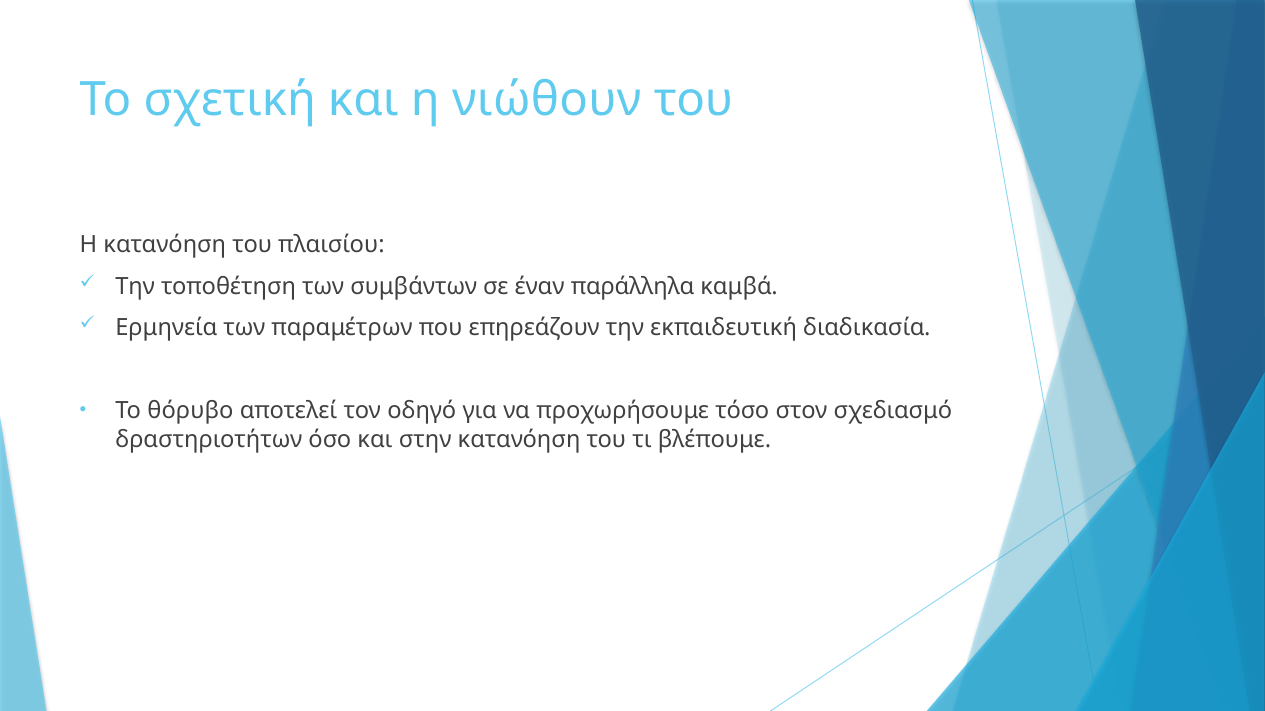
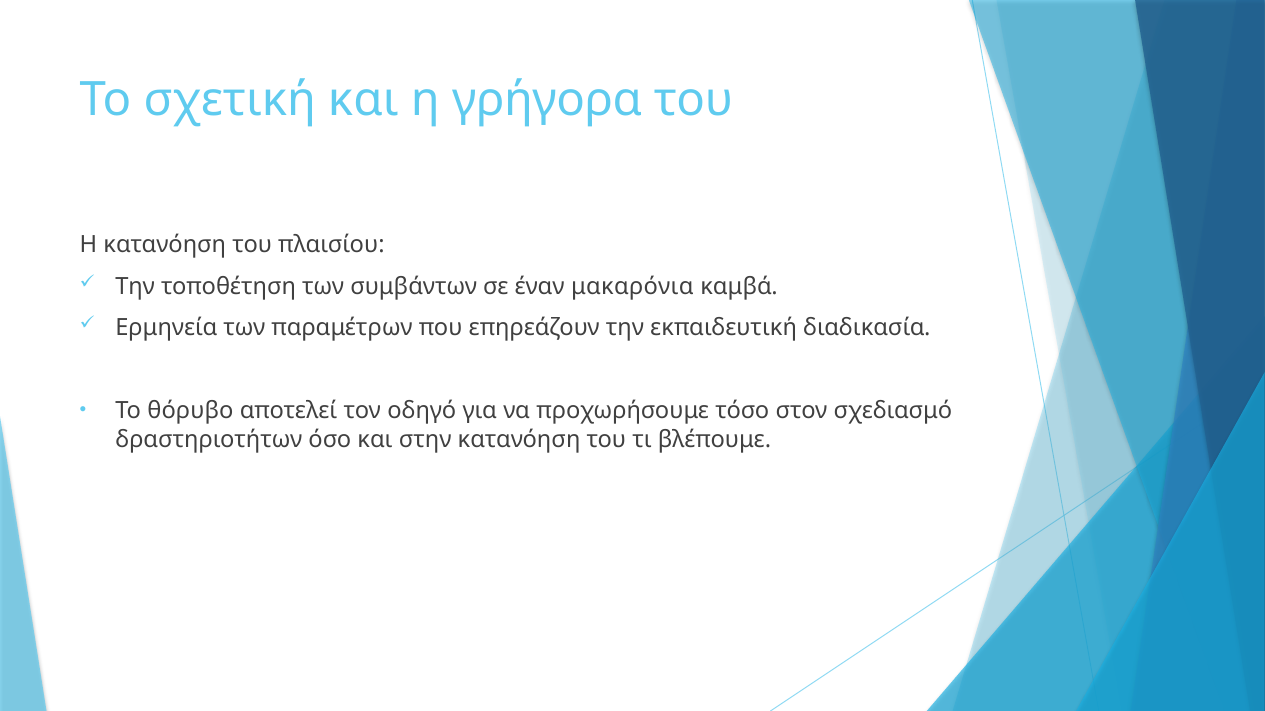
νιώθουν: νιώθουν -> γρήγορα (547, 100)
παράλληλα: παράλληλα -> μακαρόνια (632, 286)
